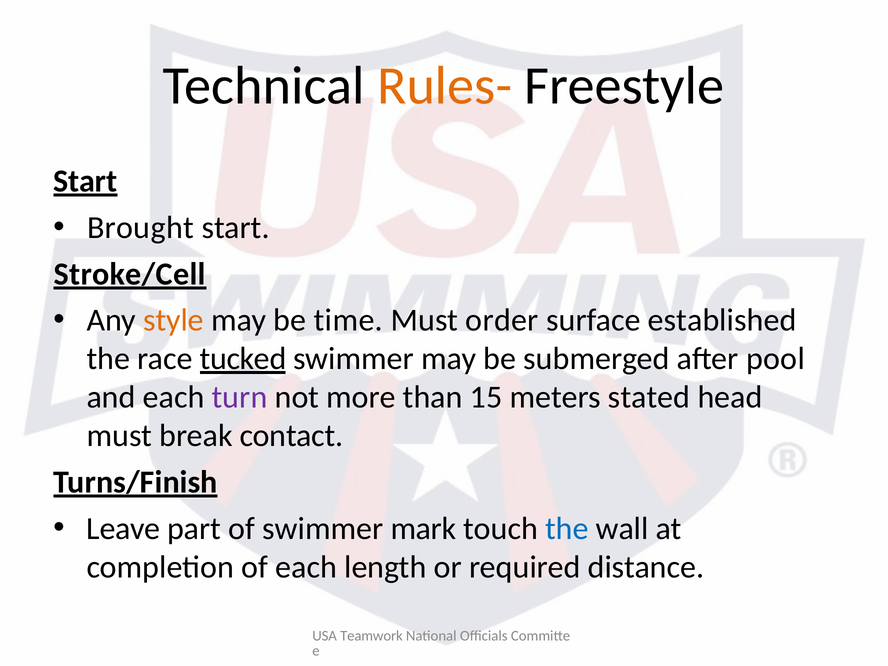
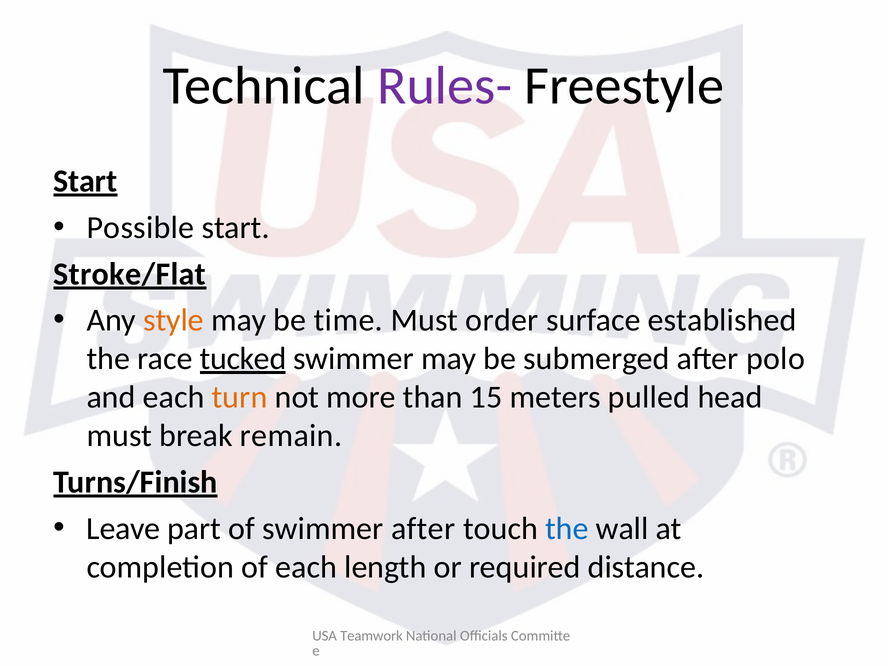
Rules- colour: orange -> purple (445, 86)
Brought: Brought -> Possible (140, 228)
Stroke/Cell: Stroke/Cell -> Stroke/Flat (130, 274)
pool: pool -> polo (776, 359)
turn colour: purple -> orange (240, 397)
stated: stated -> pulled (649, 397)
contact: contact -> remain (291, 436)
swimmer mark: mark -> after (423, 528)
